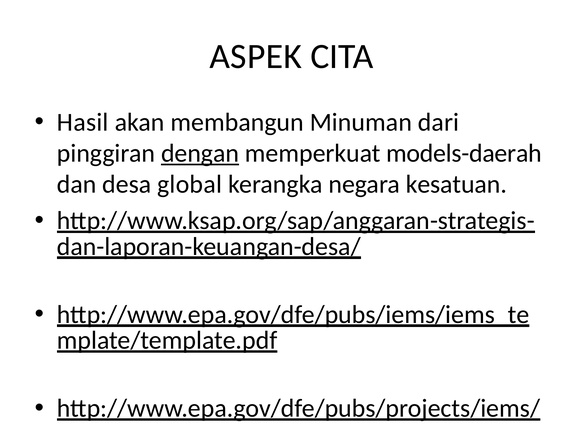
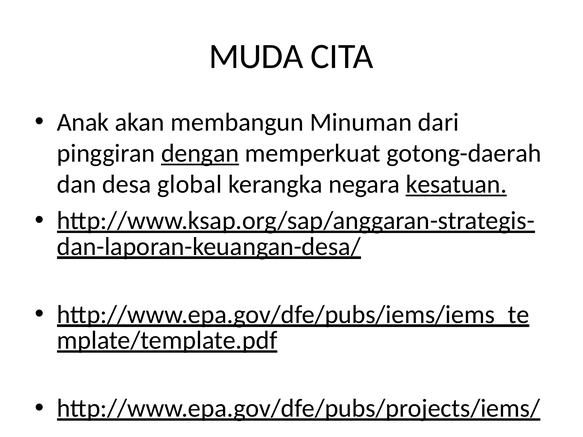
ASPEK: ASPEK -> MUDA (256, 56)
Hasil: Hasil -> Anak (83, 122)
models-daerah: models-daerah -> gotong-daerah (464, 153)
kesatuan underline: none -> present (456, 185)
